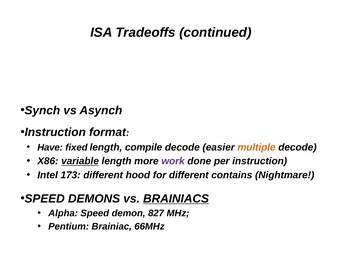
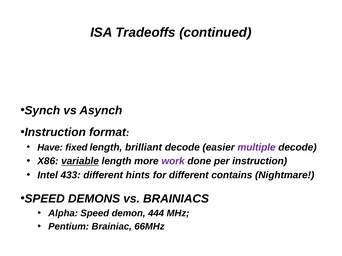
compile: compile -> brilliant (144, 148)
multiple colour: orange -> purple (257, 148)
173: 173 -> 433 (71, 175)
hood: hood -> hints (138, 175)
BRAINIACS underline: present -> none (176, 199)
827: 827 -> 444 (156, 214)
